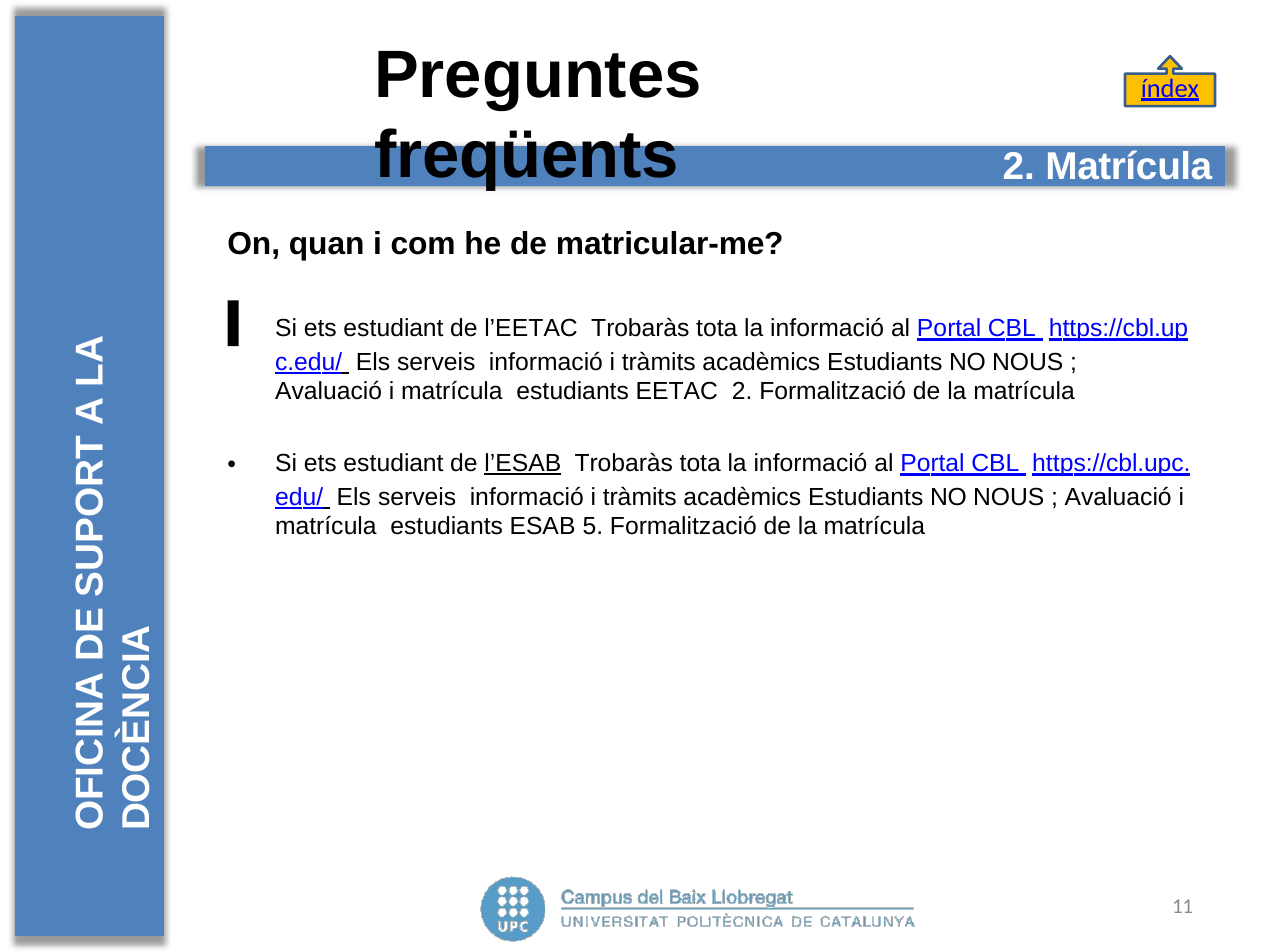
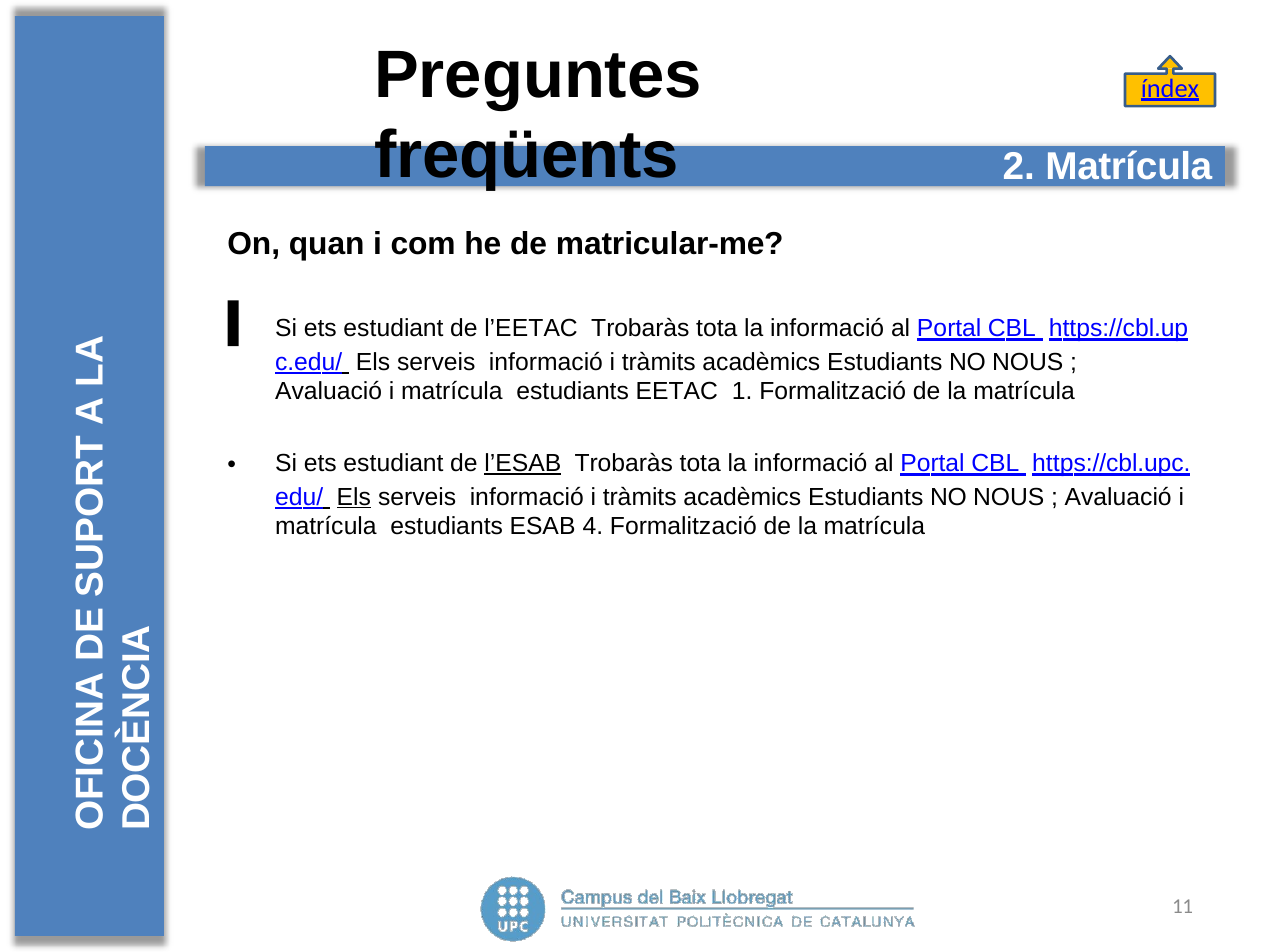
2: 2 -> 1 (742, 392)
Els underline: none -> present (354, 497)
5: 5 -> 4 (593, 527)
